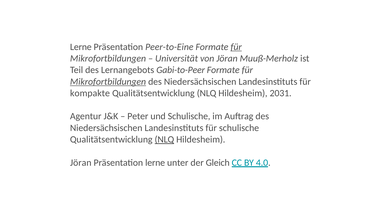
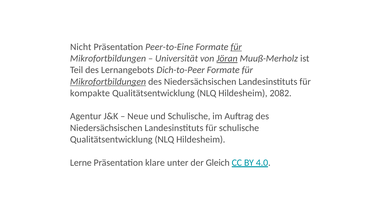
Lerne: Lerne -> Nicht (81, 47)
Jöran underline: none -> present (227, 58)
Gabi-to-Peer: Gabi-to-Peer -> Dich-to-Peer (181, 70)
2031: 2031 -> 2082 (281, 93)
Peter: Peter -> Neue (138, 116)
NLQ underline: present -> none (164, 139)
Jöran: Jöran -> Lerne (81, 162)
Präsentation lerne: lerne -> klare (155, 162)
